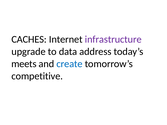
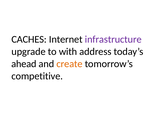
data: data -> with (68, 52)
meets: meets -> ahead (24, 64)
create colour: blue -> orange (70, 64)
